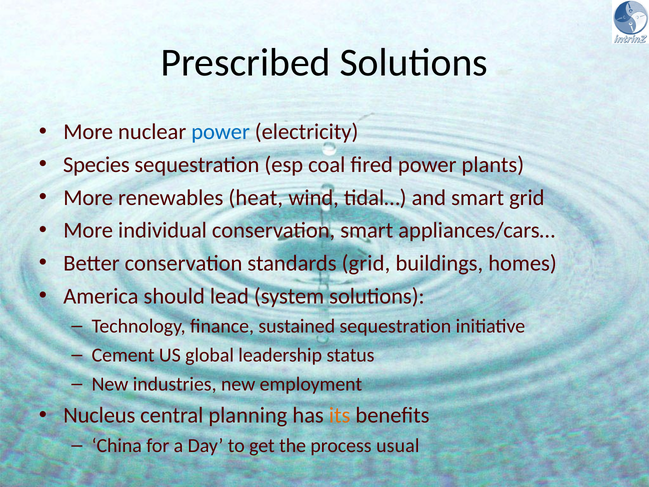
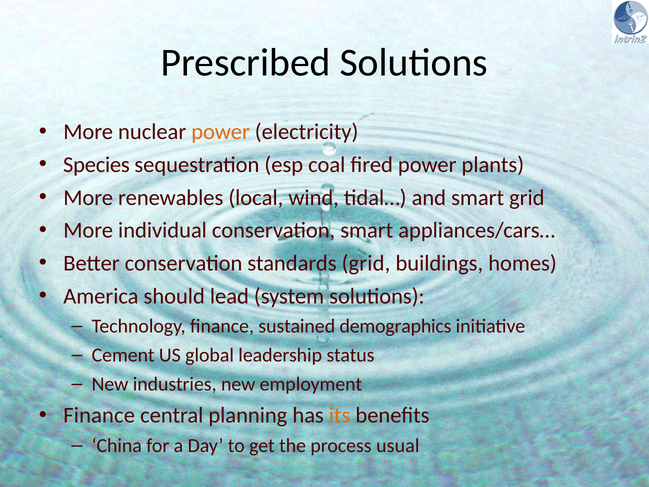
power colour: blue -> orange (221, 132)
heat: heat -> local (256, 198)
sustained sequestration: sequestration -> demographics (396, 326)
Nucleus: Nucleus -> Finance (99, 415)
